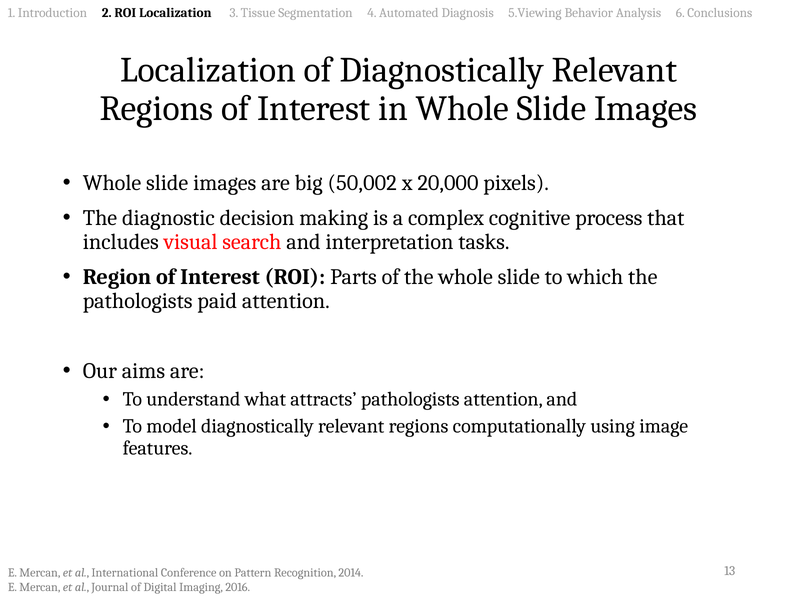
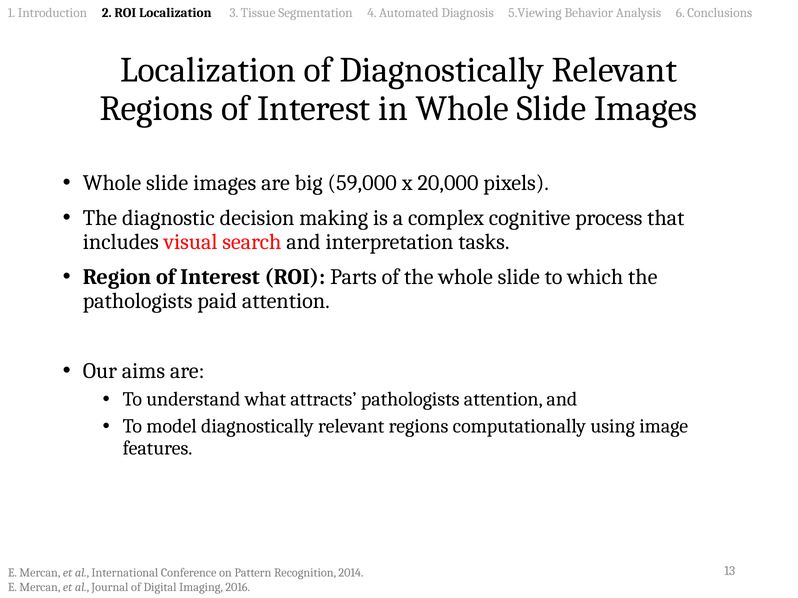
50,002: 50,002 -> 59,000 (362, 183)
